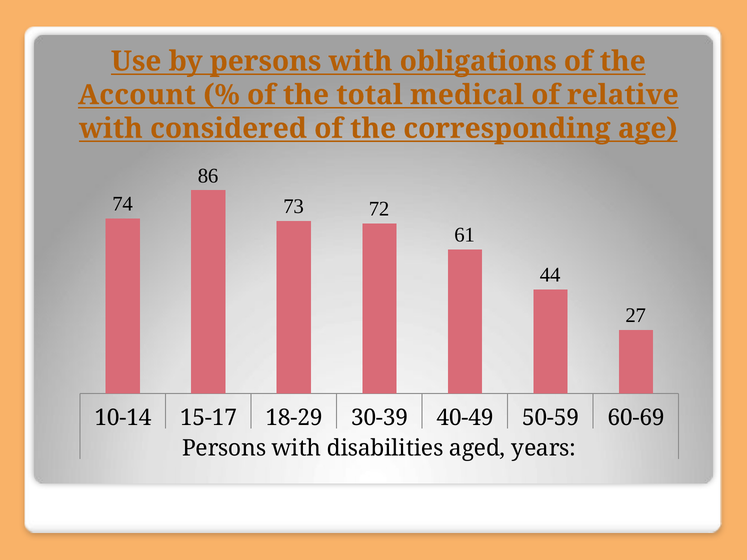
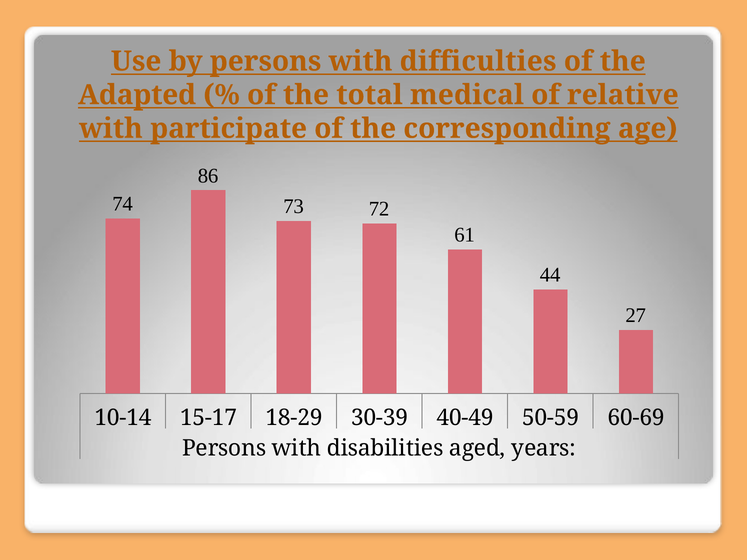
obligations: obligations -> difficulties (478, 61)
Account: Account -> Adapted (137, 95)
considered: considered -> participate (229, 129)
